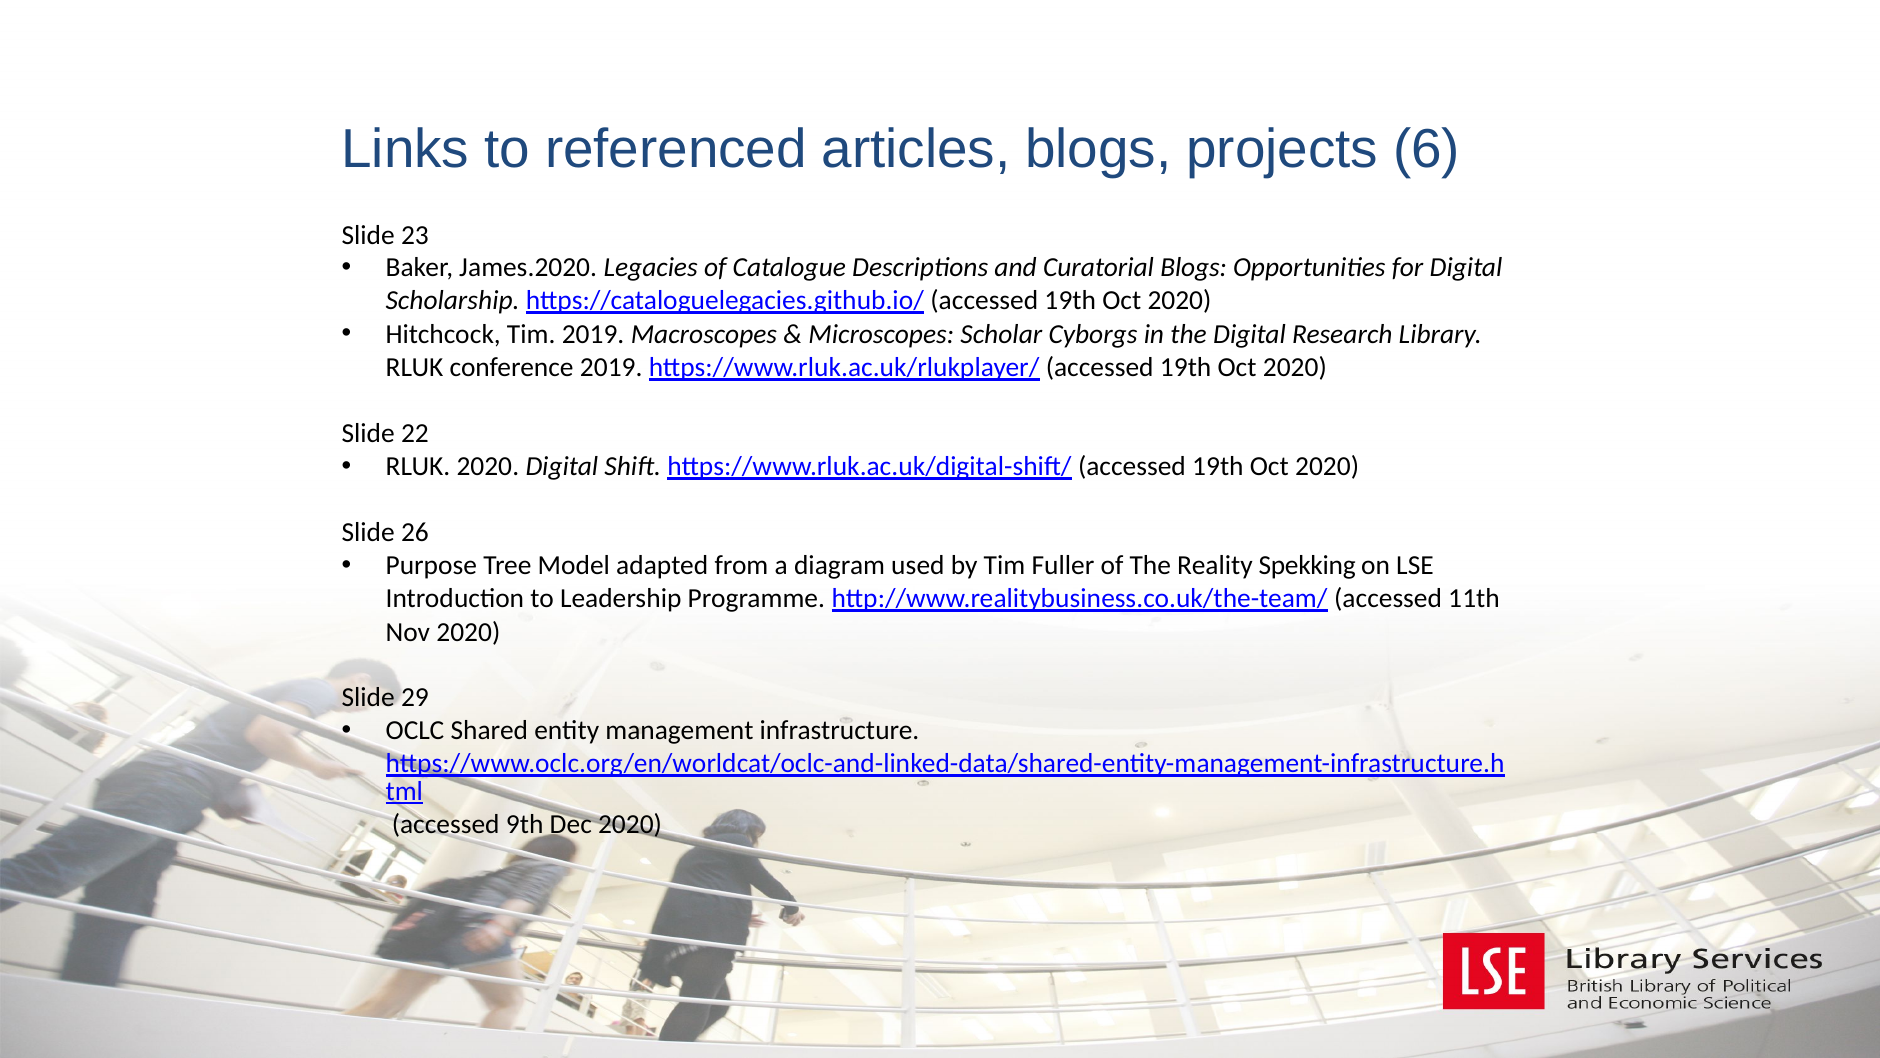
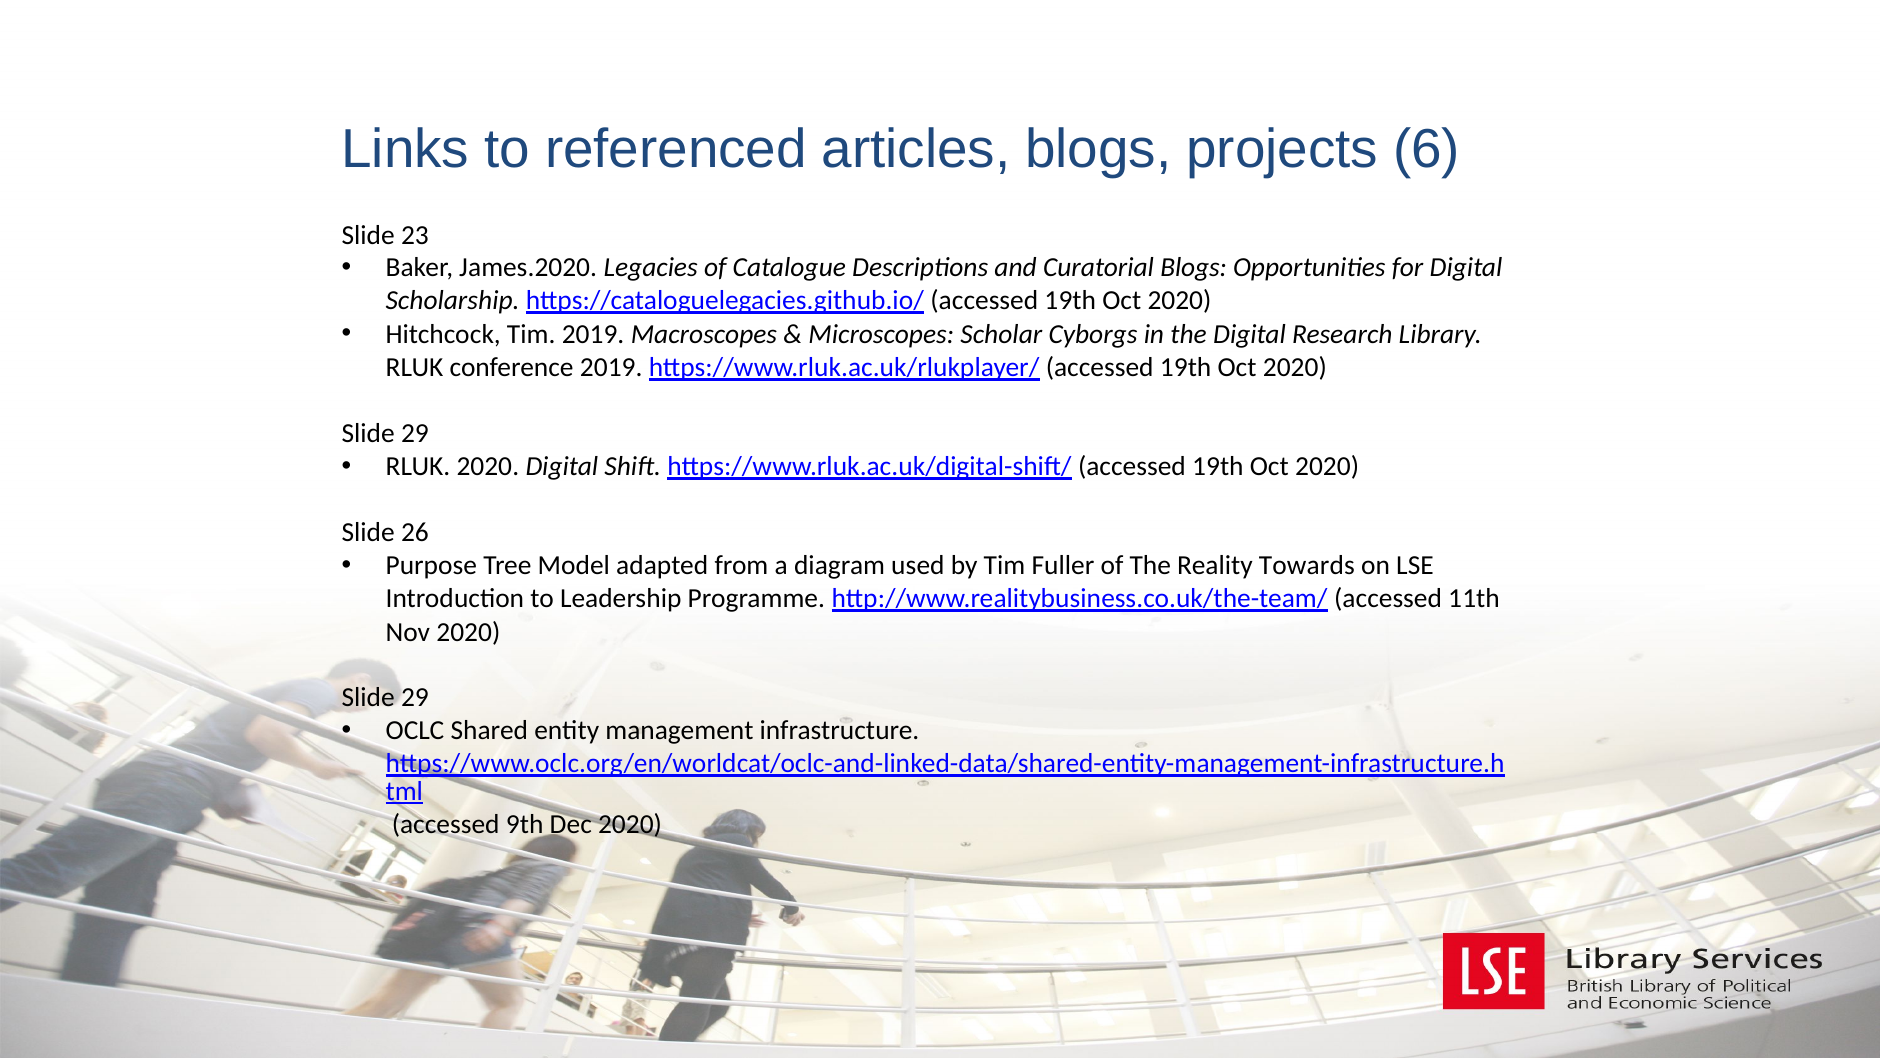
22: 22 -> 29 (415, 433)
Spekking: Spekking -> Towards (1307, 565)
